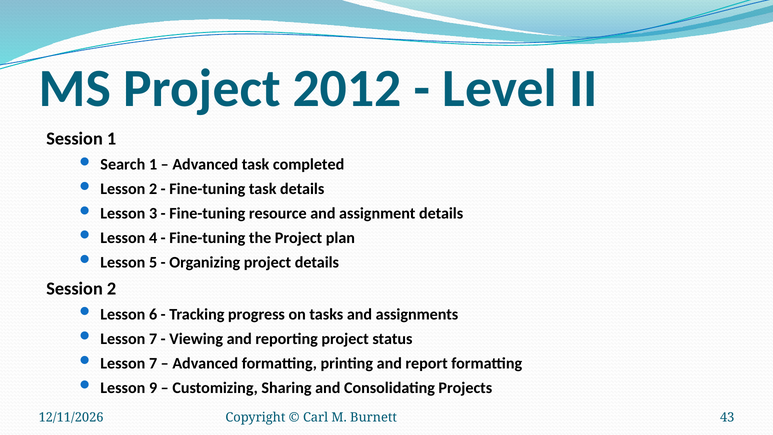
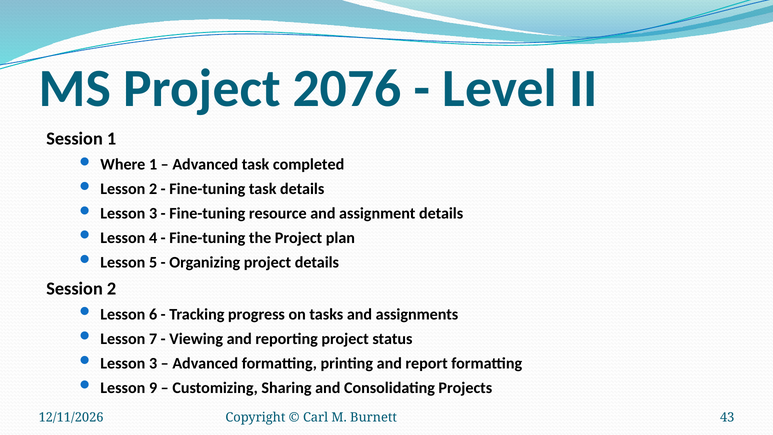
2012: 2012 -> 2076 (347, 89)
Search: Search -> Where (123, 164)
7: 7 -> 3 (153, 363)
